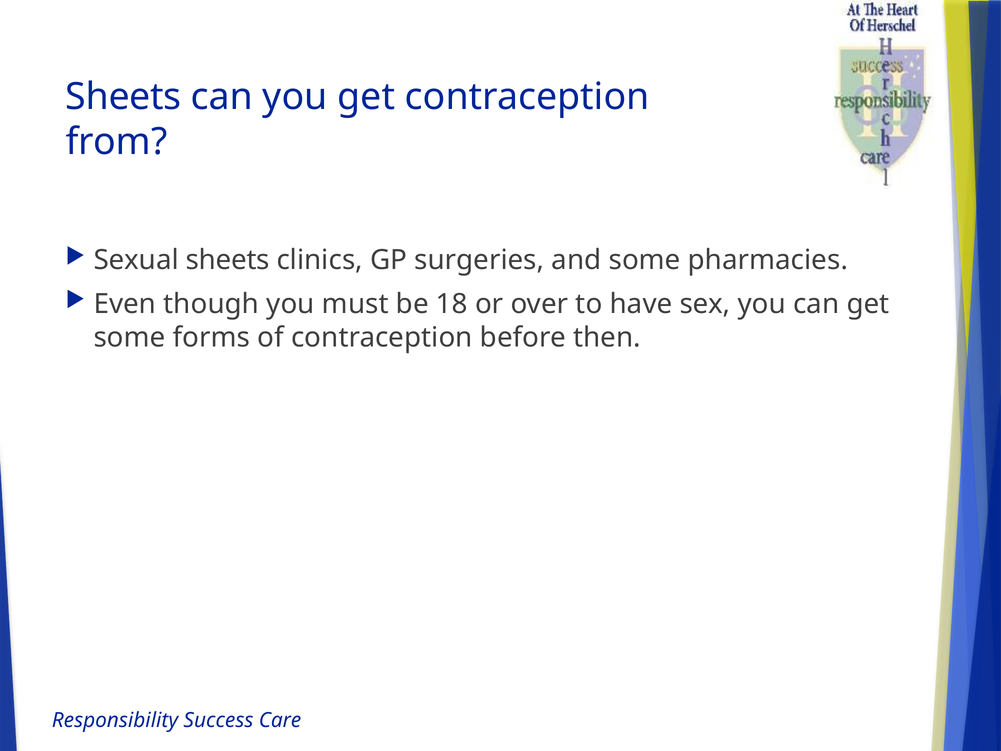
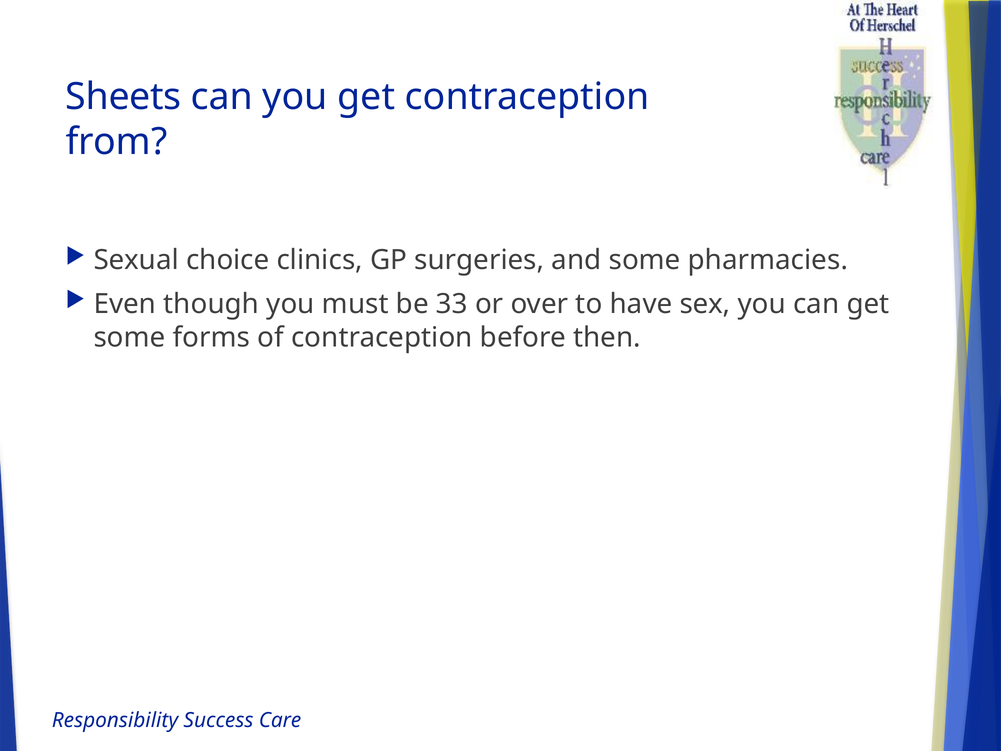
Sexual sheets: sheets -> choice (228, 260)
18: 18 -> 33 (452, 304)
